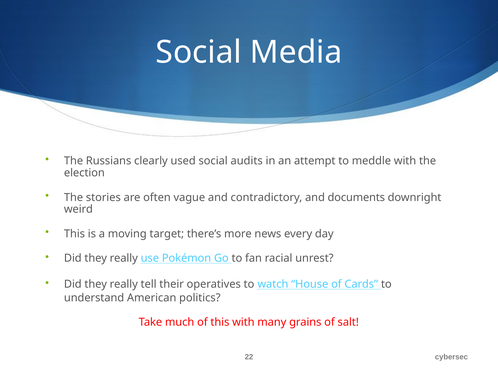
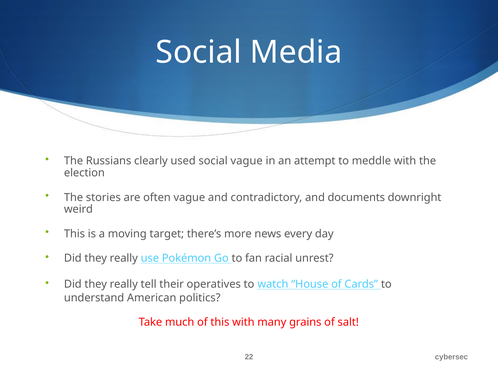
social audits: audits -> vague (247, 161)
